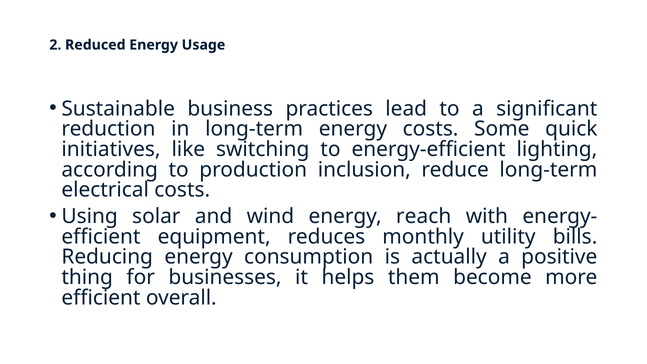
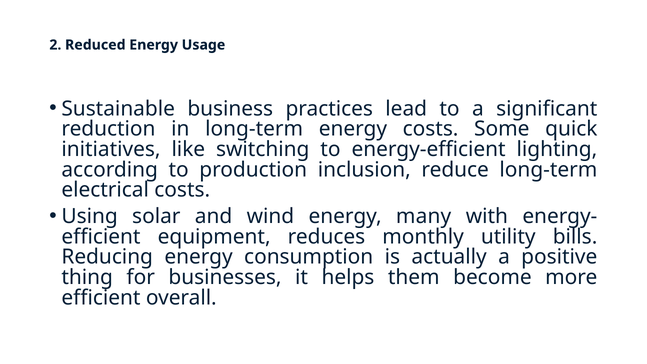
reach: reach -> many (424, 216)
